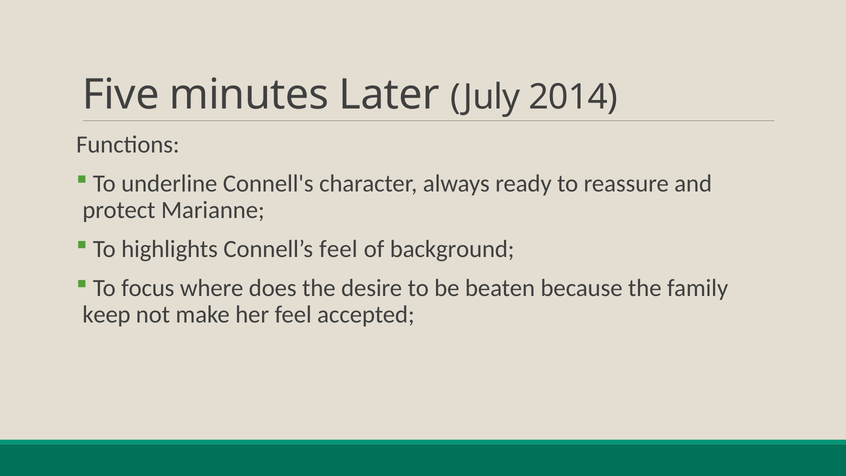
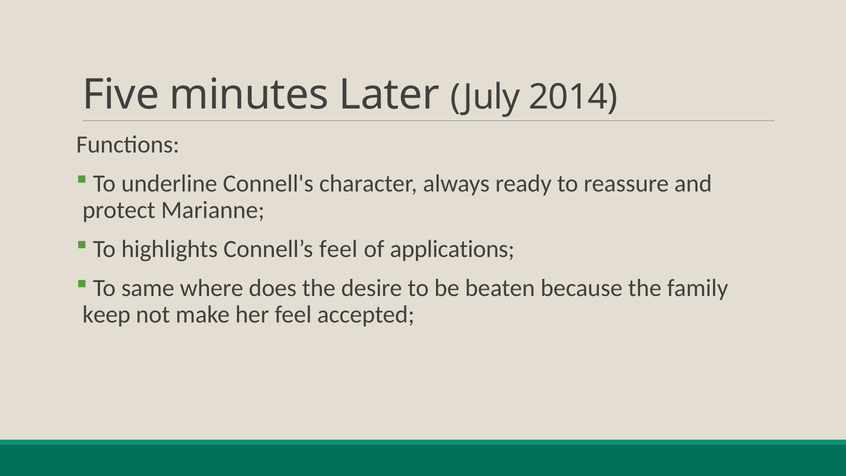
background: background -> applications (452, 249)
focus: focus -> same (148, 288)
